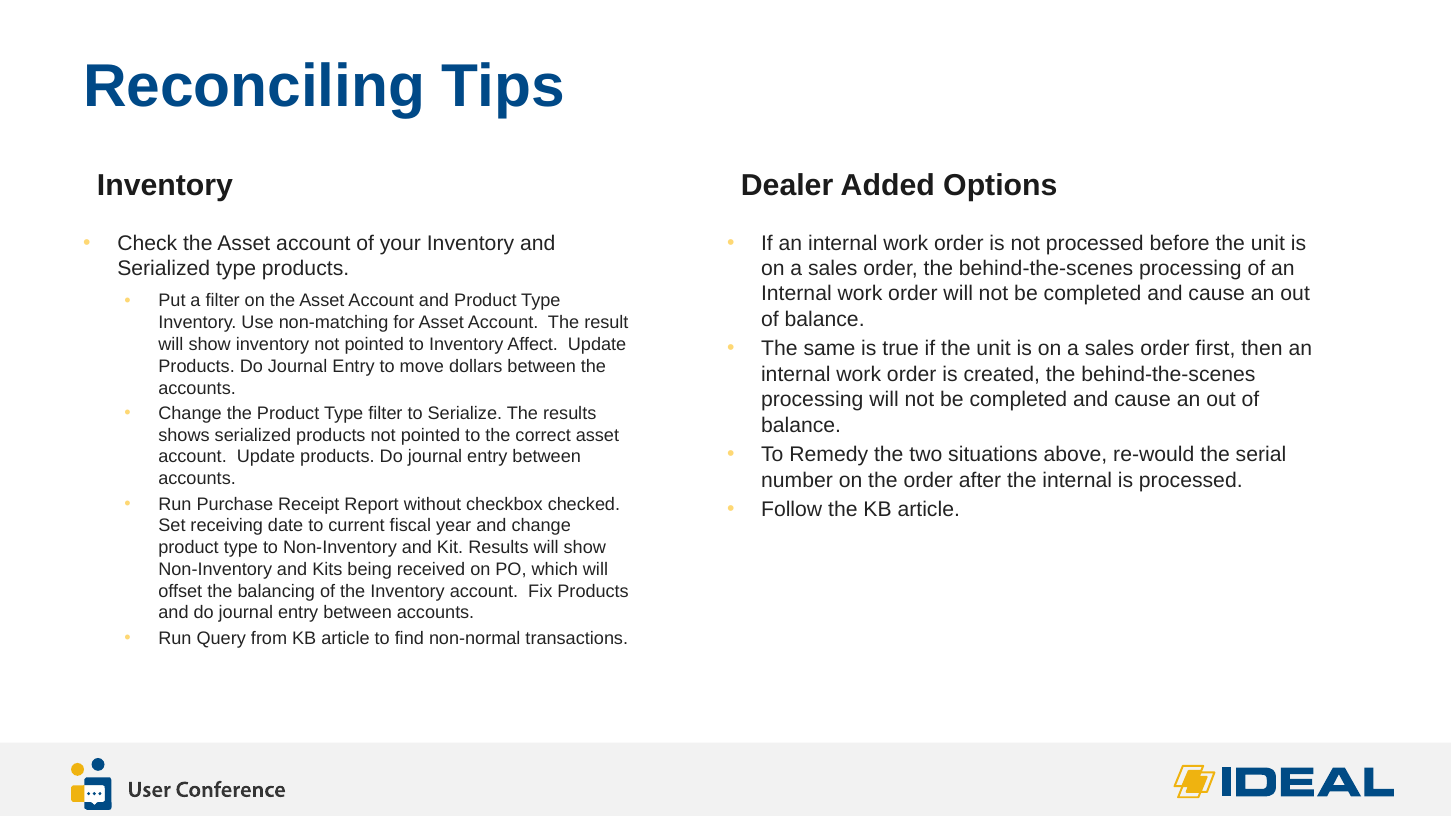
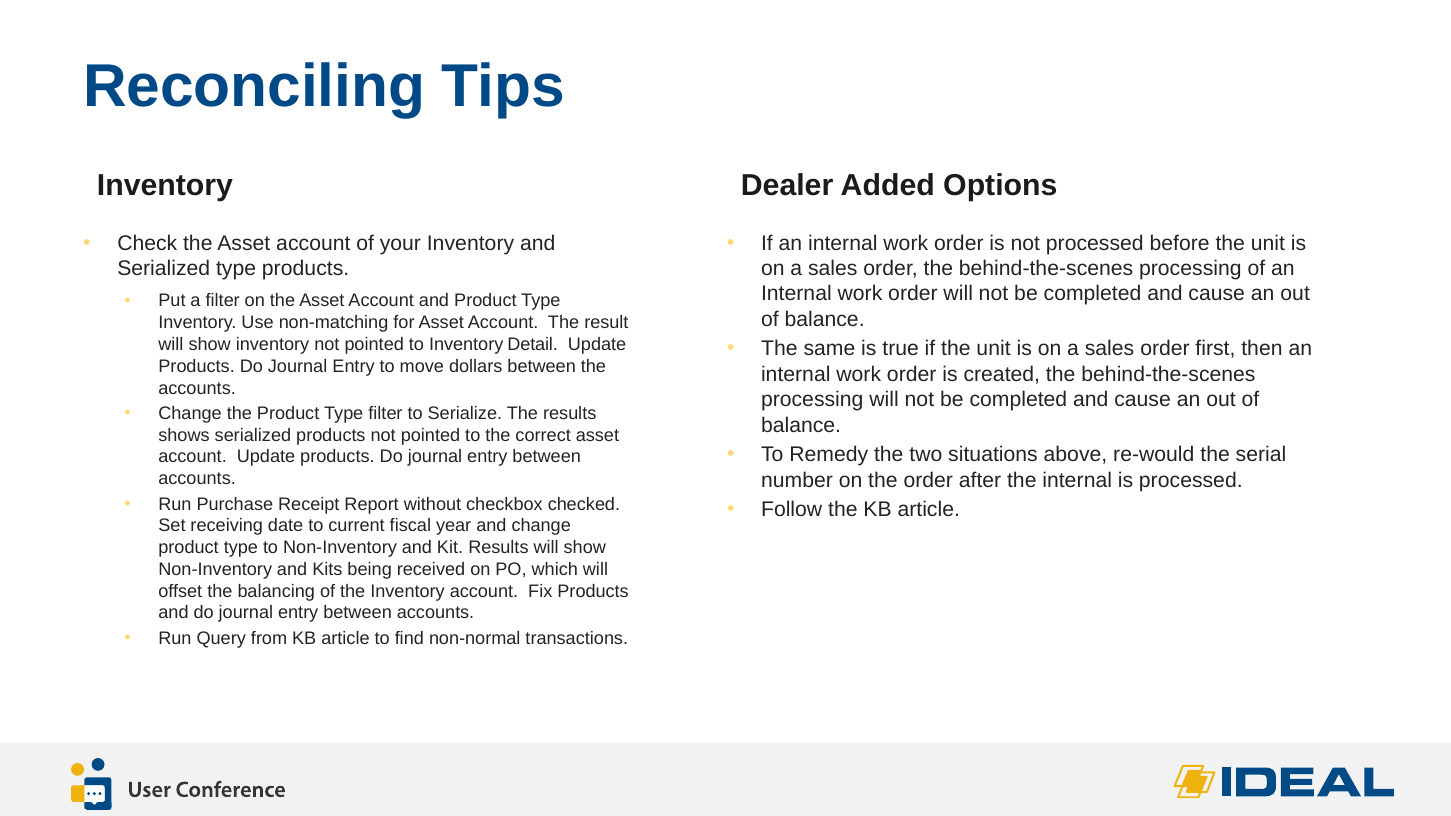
Affect: Affect -> Detail (533, 345)
